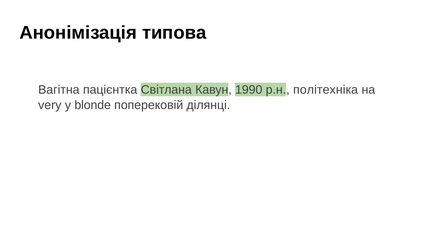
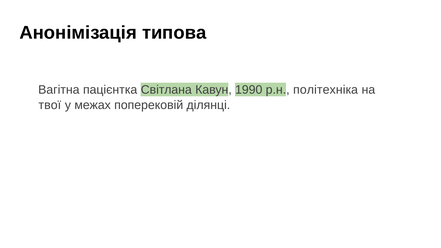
very: very -> твої (50, 105)
blonde: blonde -> межах (93, 105)
